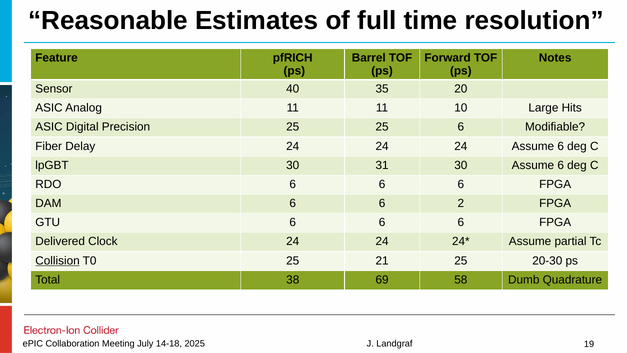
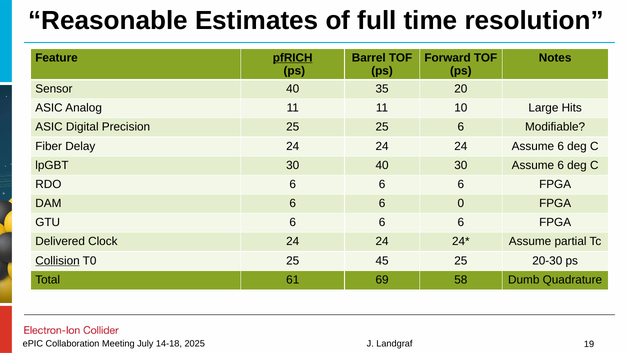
pfRICH underline: none -> present (293, 58)
30 31: 31 -> 40 (382, 165)
2: 2 -> 0 (461, 203)
21: 21 -> 45 (382, 260)
38: 38 -> 61 (293, 279)
